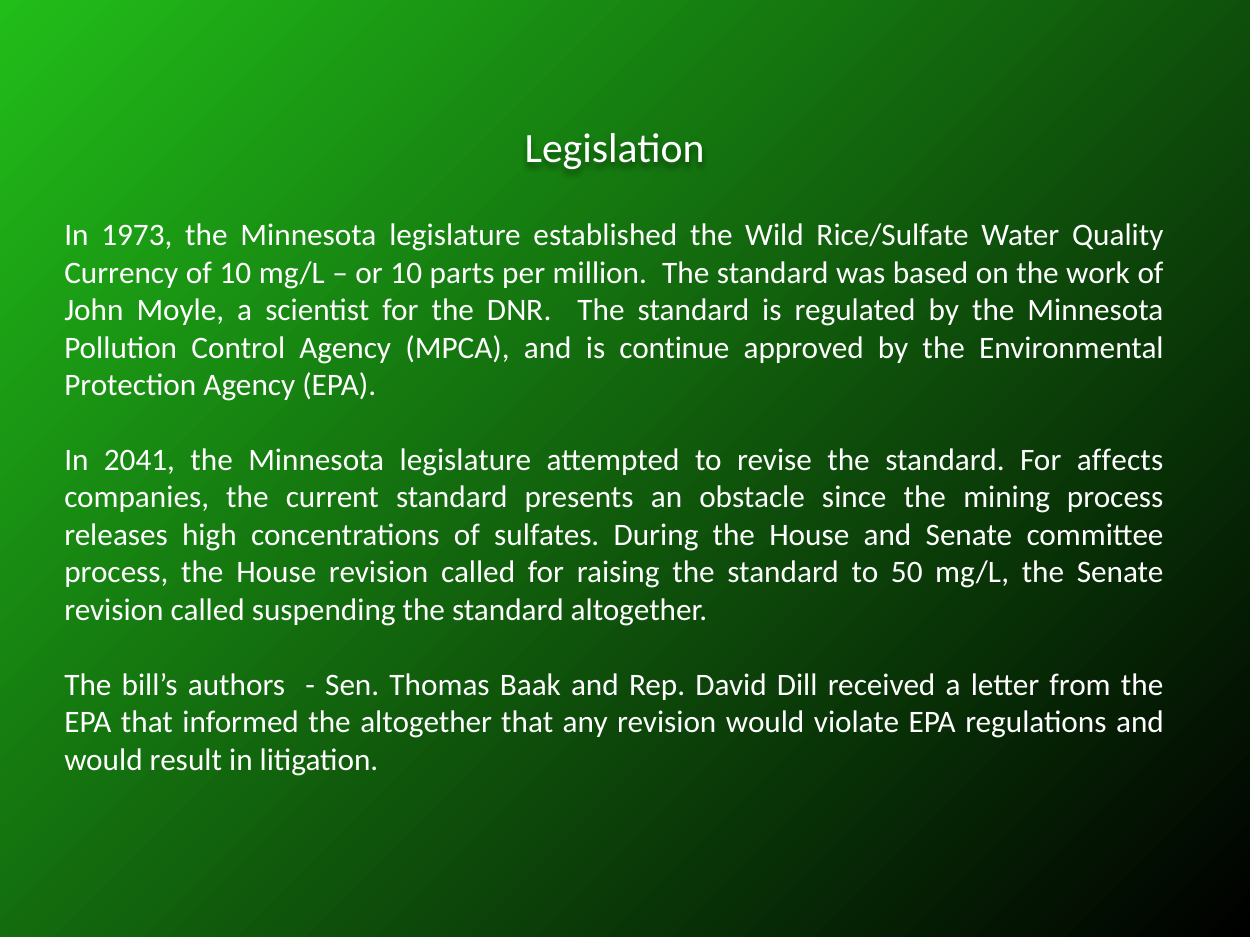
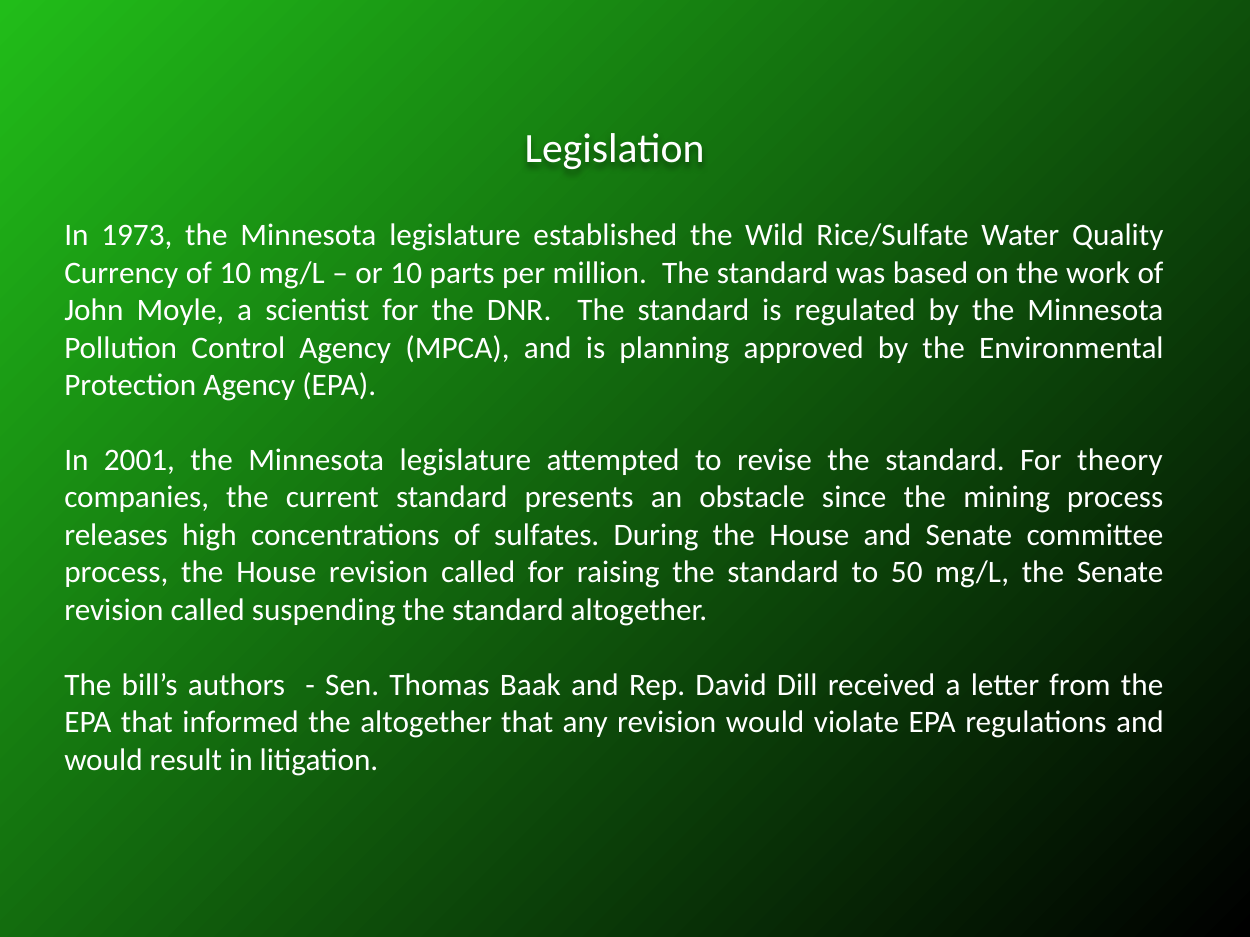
continue: continue -> planning (674, 348)
2041: 2041 -> 2001 (139, 460)
affects: affects -> theory (1120, 460)
